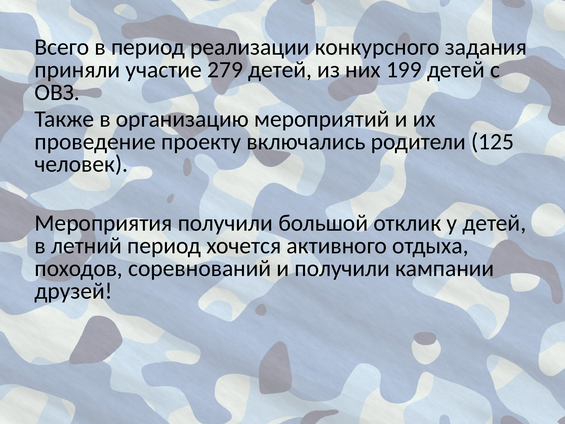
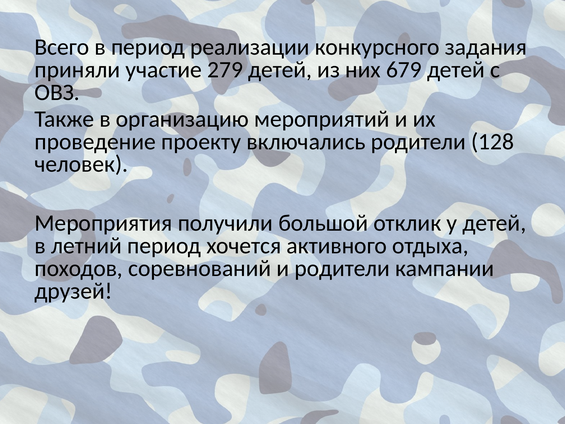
199: 199 -> 679 (404, 70)
125: 125 -> 128 (493, 142)
и получили: получили -> родители (342, 268)
